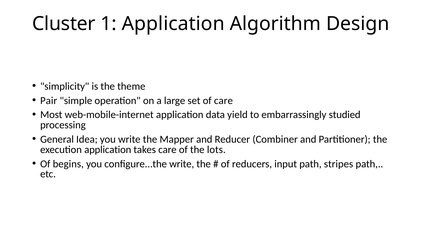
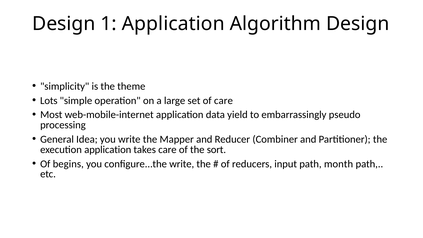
Cluster: Cluster -> Design (64, 24)
Pair: Pair -> Lots (49, 101)
studied: studied -> pseudo (345, 115)
lots: lots -> sort (216, 150)
stripes: stripes -> month (339, 164)
